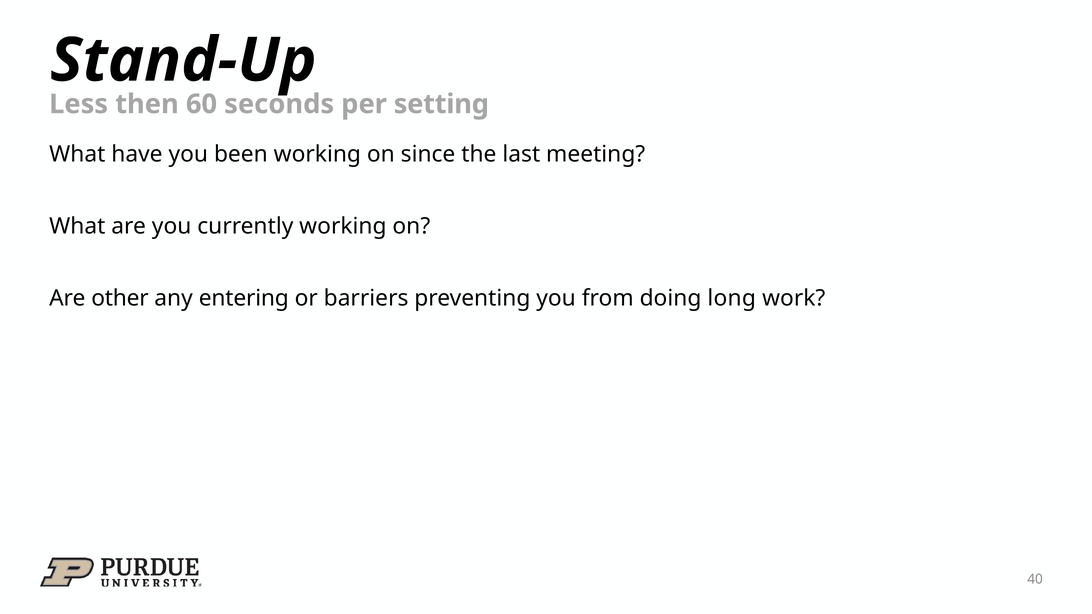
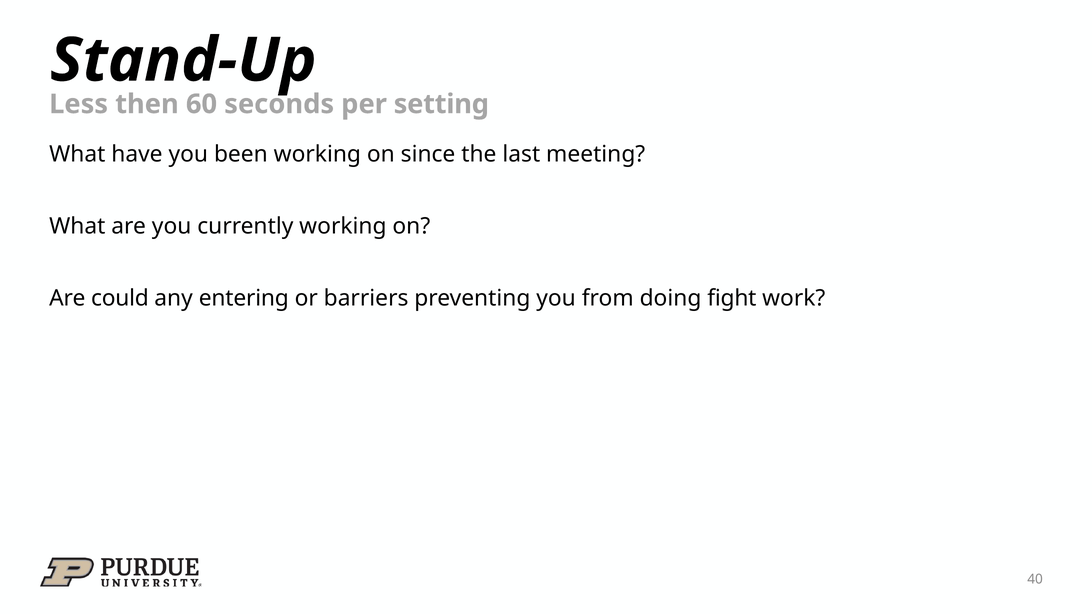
other: other -> could (120, 298)
long: long -> fight (732, 298)
